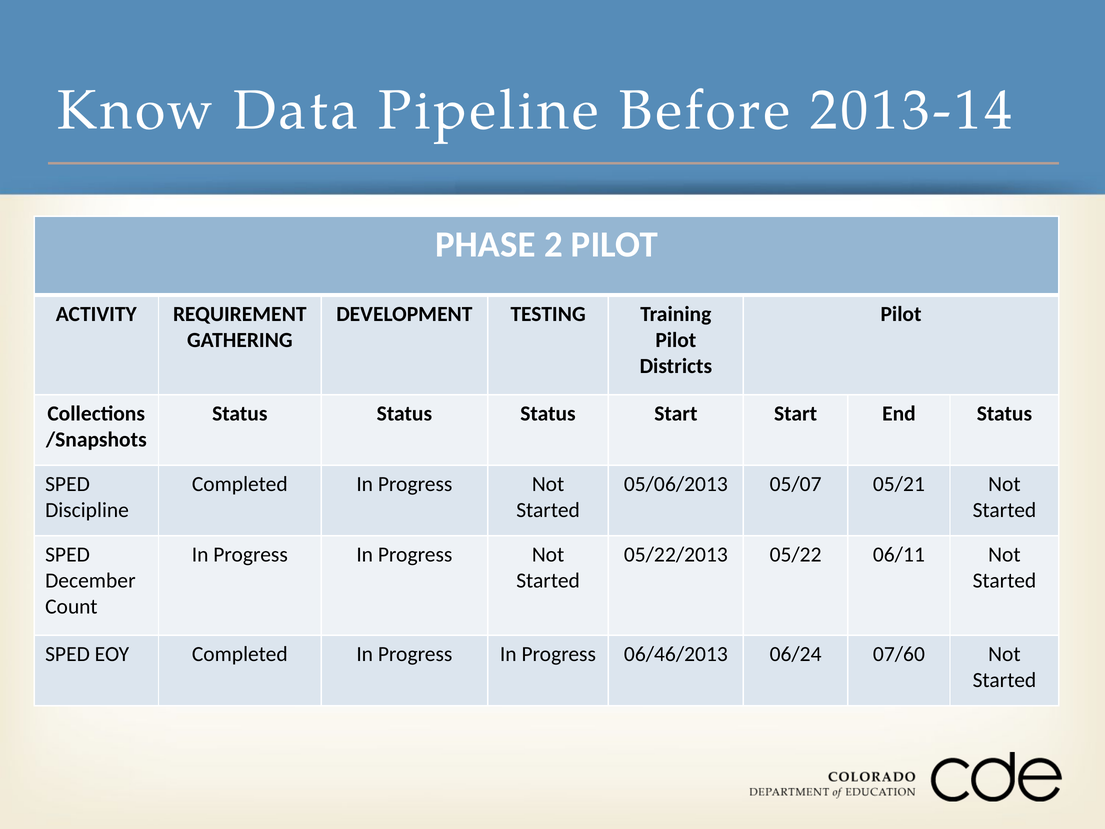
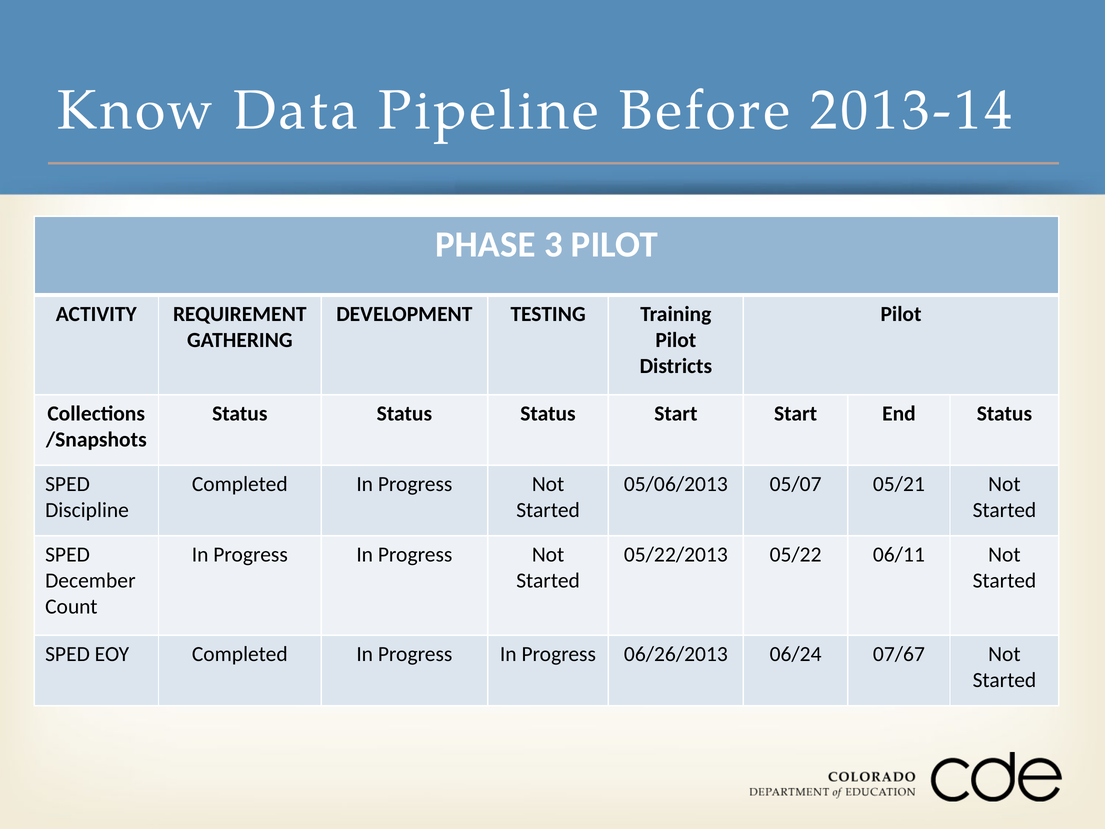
2: 2 -> 3 (553, 245)
06/46/2013: 06/46/2013 -> 06/26/2013 (676, 654)
07/60: 07/60 -> 07/67 (899, 654)
